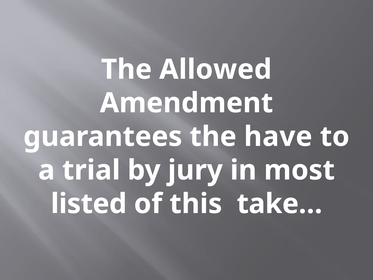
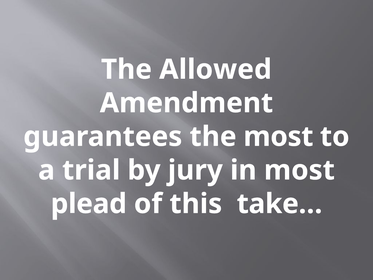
the have: have -> most (278, 137)
listed: listed -> plead (89, 204)
